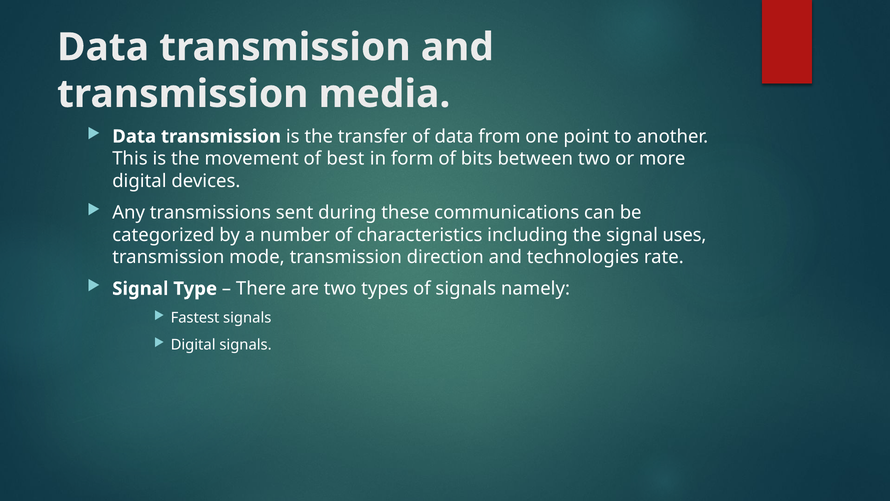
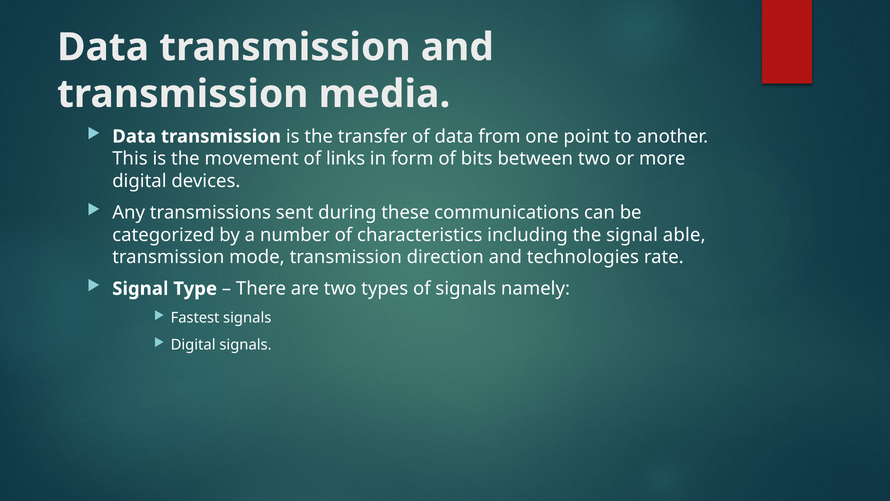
best: best -> links (346, 159)
uses: uses -> able (684, 235)
